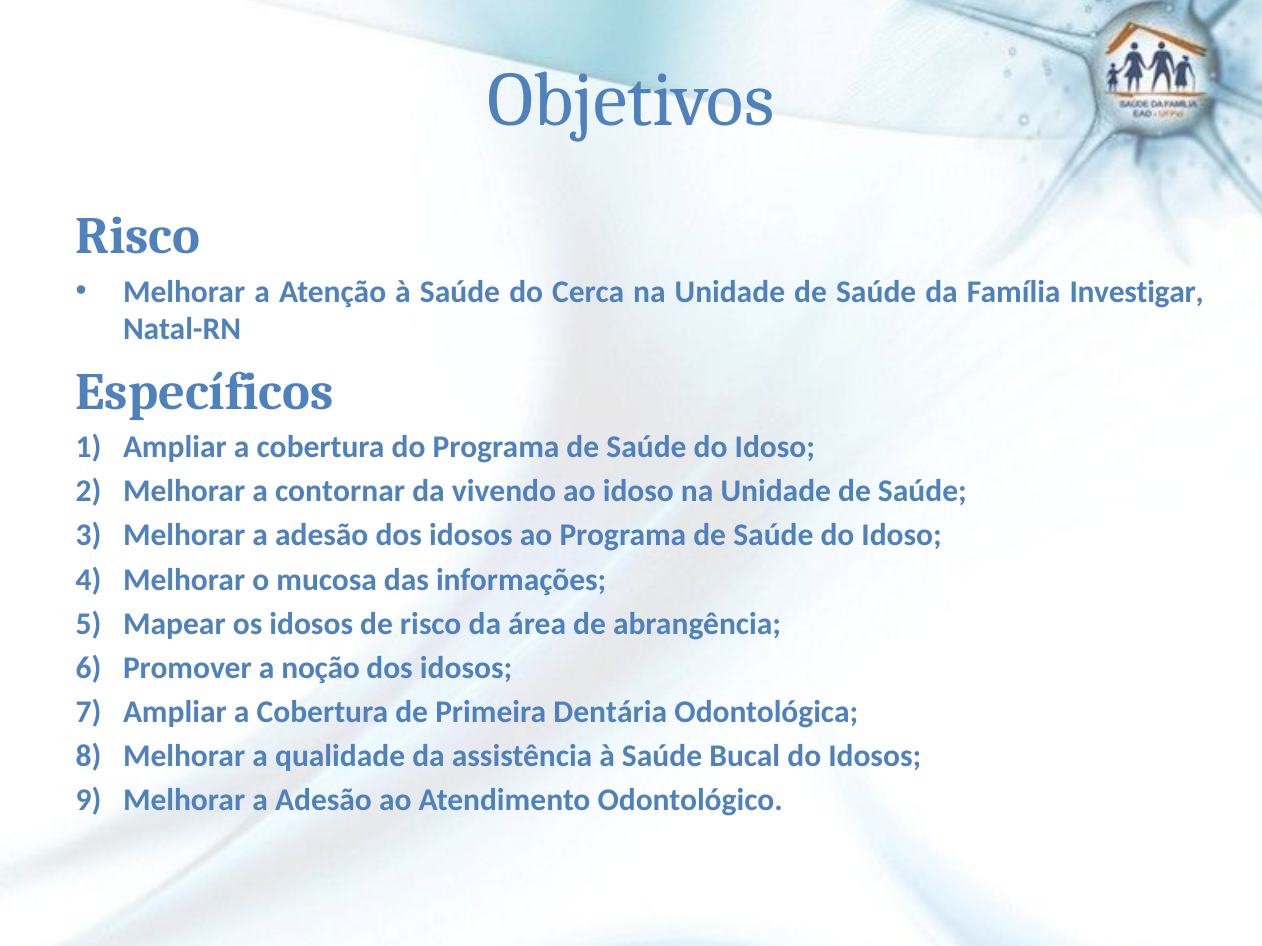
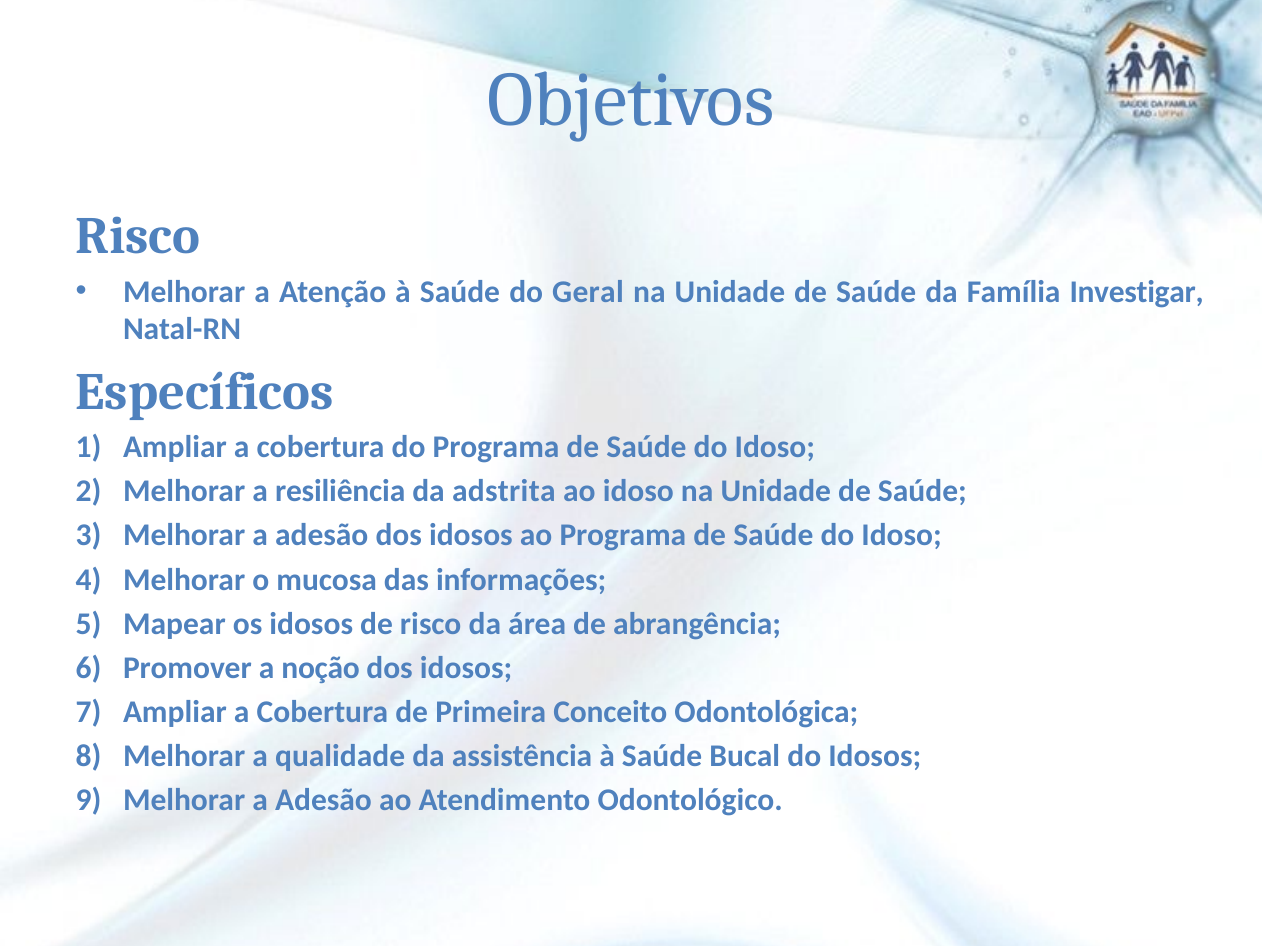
Cerca: Cerca -> Geral (588, 292)
contornar: contornar -> resiliência (340, 492)
vivendo: vivendo -> adstrita (504, 492)
Dentária: Dentária -> Conceito (610, 713)
